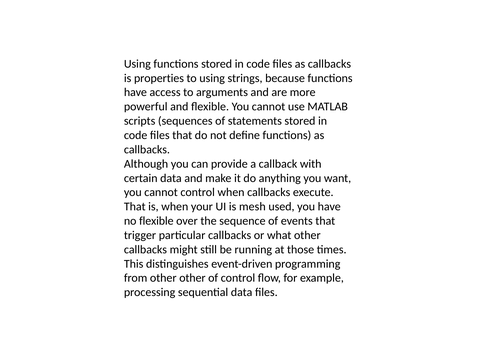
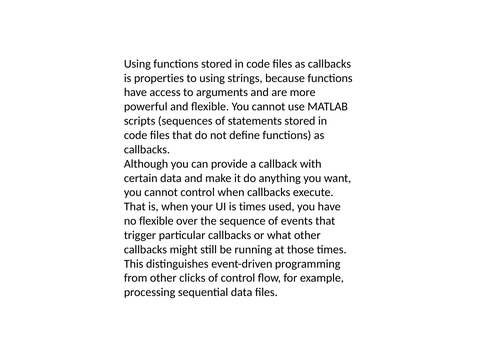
is mesh: mesh -> times (252, 207)
other other: other -> clicks (192, 279)
